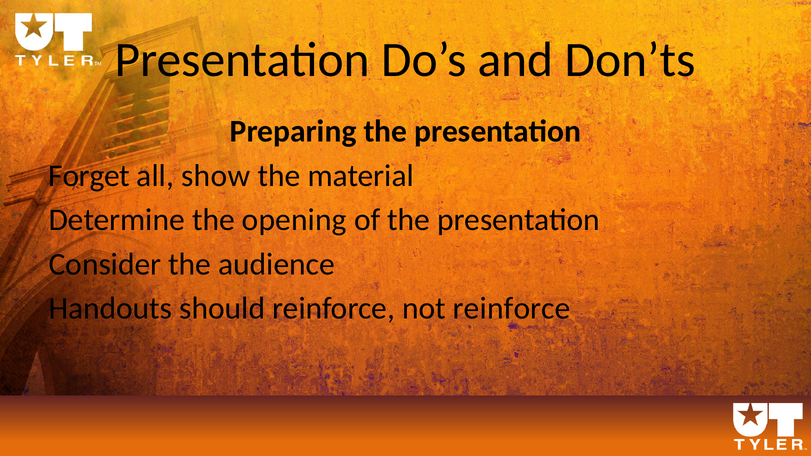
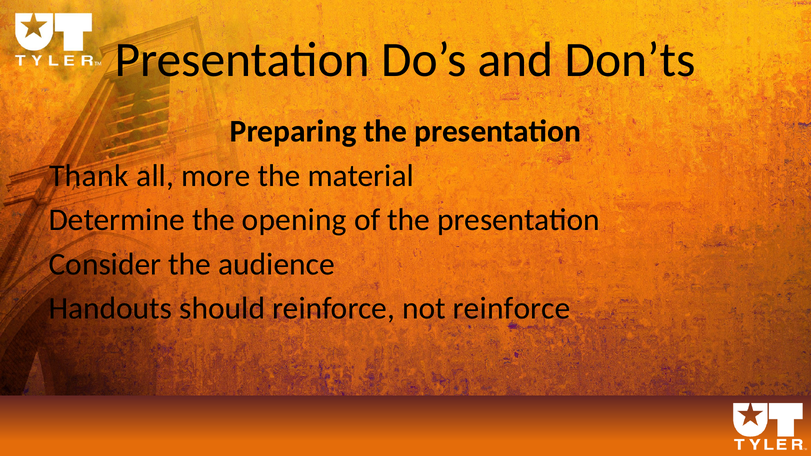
Forget: Forget -> Thank (89, 176)
show: show -> more (216, 176)
